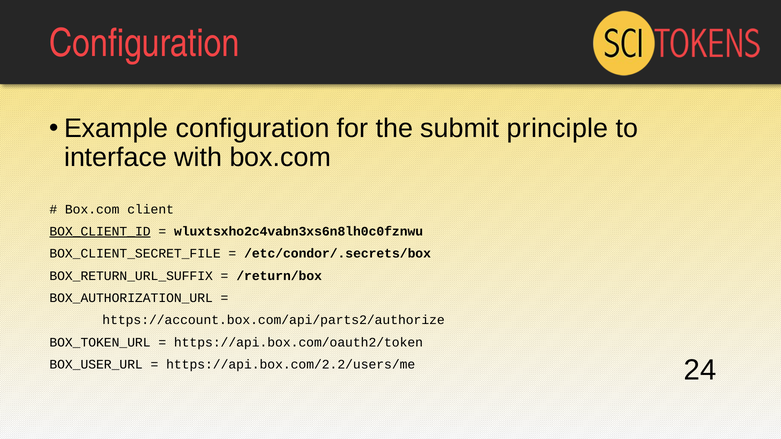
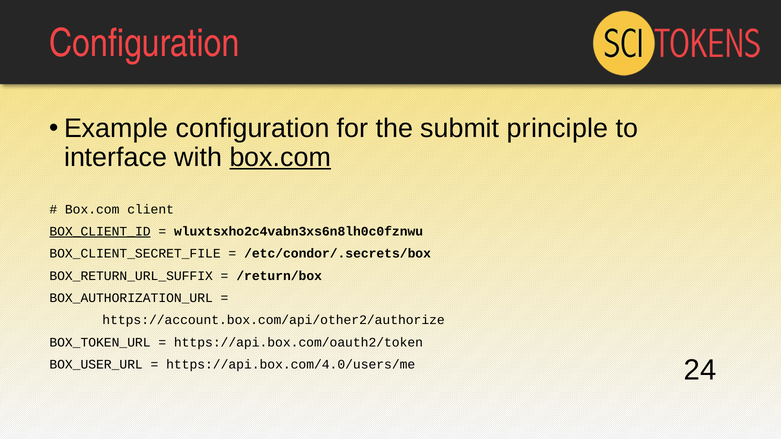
box.com underline: none -> present (280, 157)
https://account.box.com/api/parts2/authorize: https://account.box.com/api/parts2/authorize -> https://account.box.com/api/other2/authorize (274, 320)
https://api.box.com/2.2/users/me: https://api.box.com/2.2/users/me -> https://api.box.com/4.0/users/me (291, 365)
